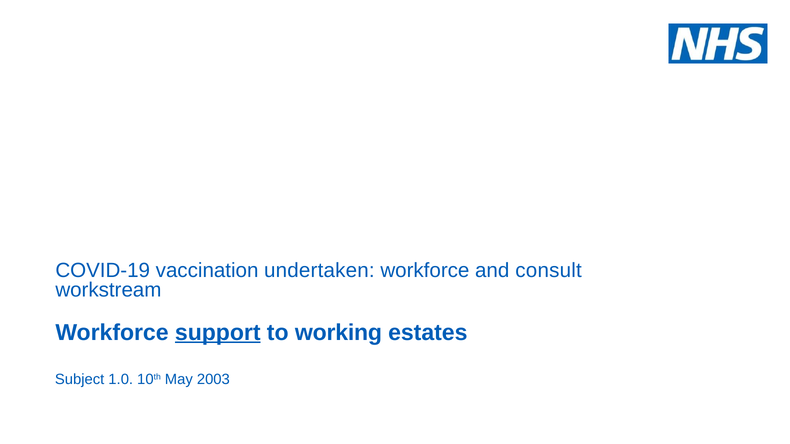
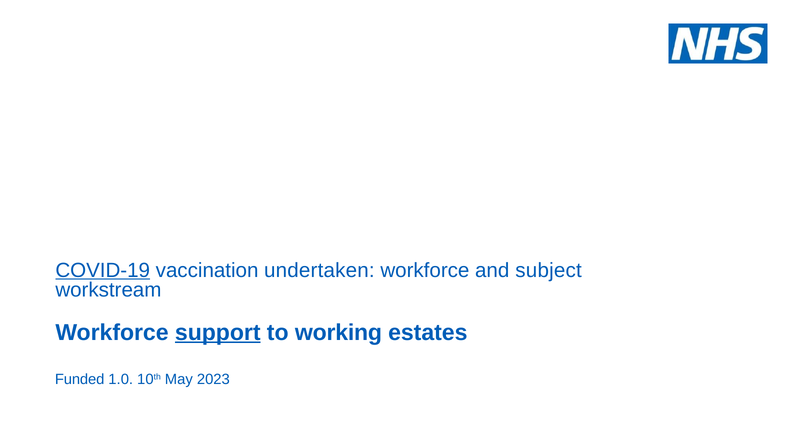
COVID-19 underline: none -> present (103, 271)
consult: consult -> subject (549, 271)
Subject: Subject -> Funded (80, 380)
2003: 2003 -> 2023 (213, 380)
